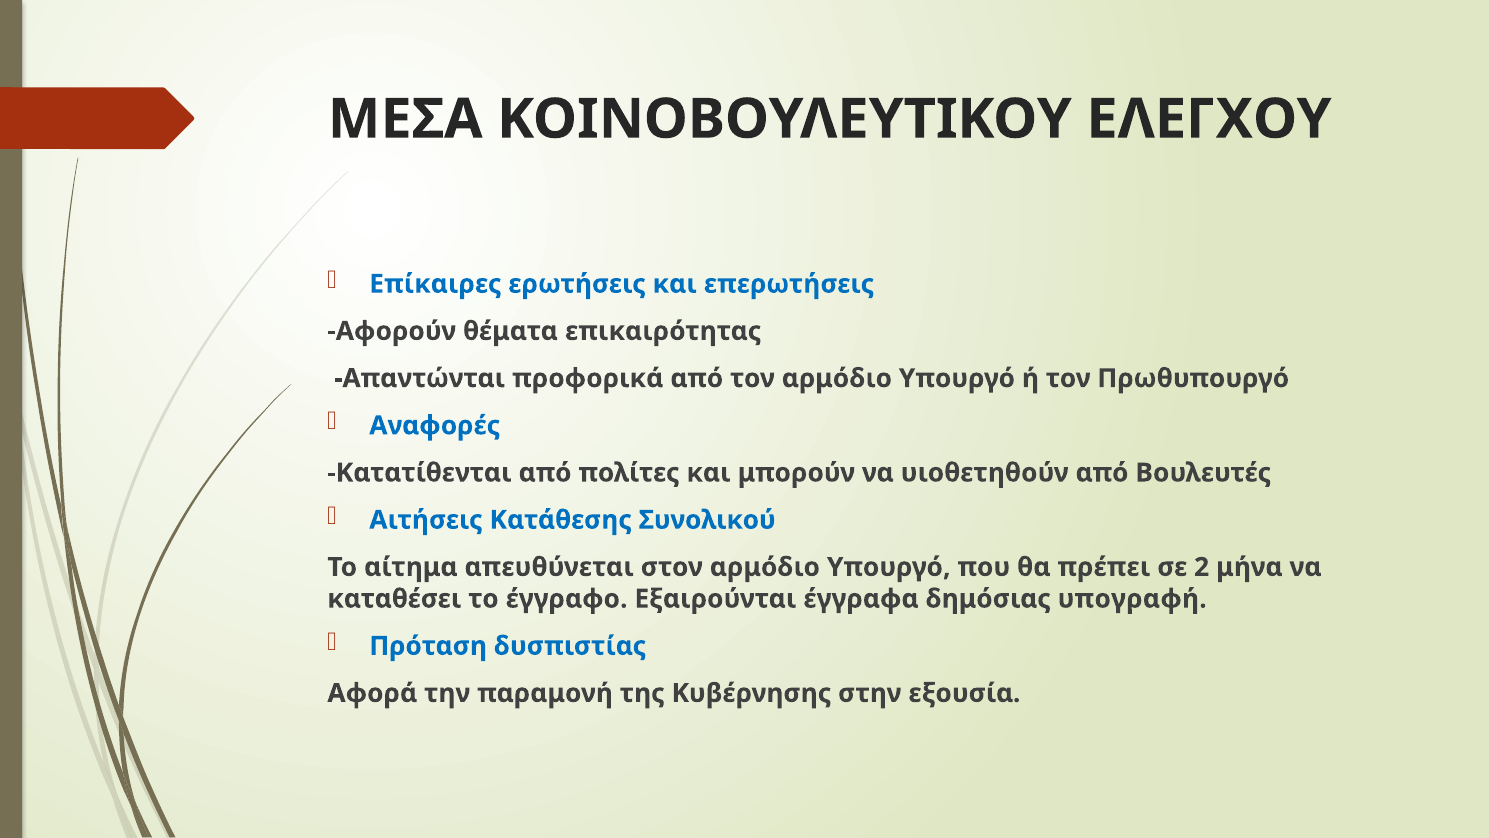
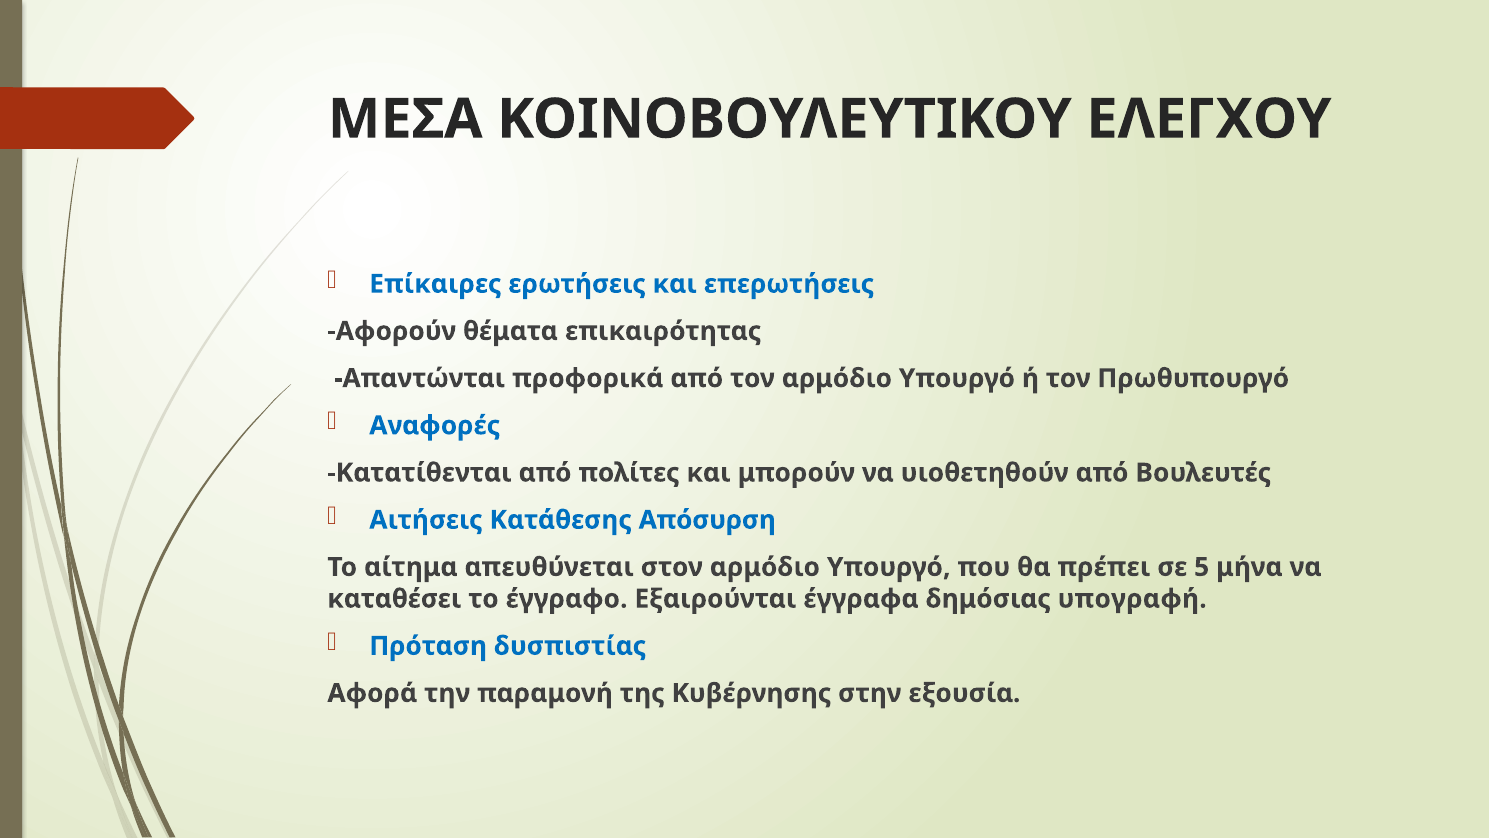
Συνολικού: Συνολικού -> Απόσυρση (707, 520)
2: 2 -> 5 (1202, 567)
